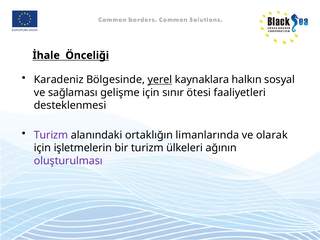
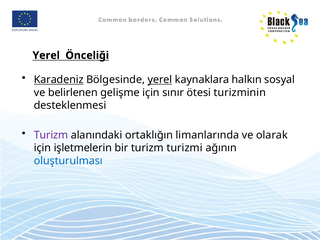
İhale: İhale -> Yerel (46, 55)
Karadeniz underline: none -> present (59, 80)
sağlaması: sağlaması -> belirlenen (73, 92)
faaliyetleri: faaliyetleri -> turizminin (240, 92)
ülkeleri: ülkeleri -> turizmi (185, 148)
oluşturulması colour: purple -> blue (68, 161)
